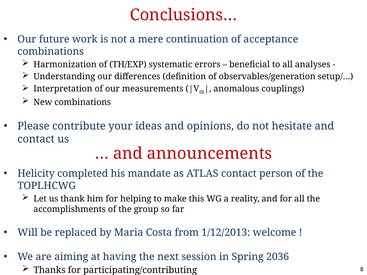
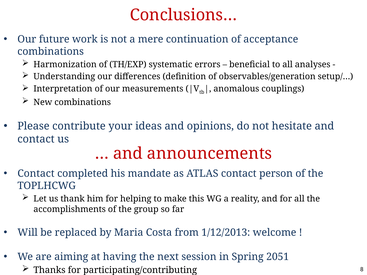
Helicity: Helicity -> Contact (36, 174)
2036: 2036 -> 2051 (278, 257)
